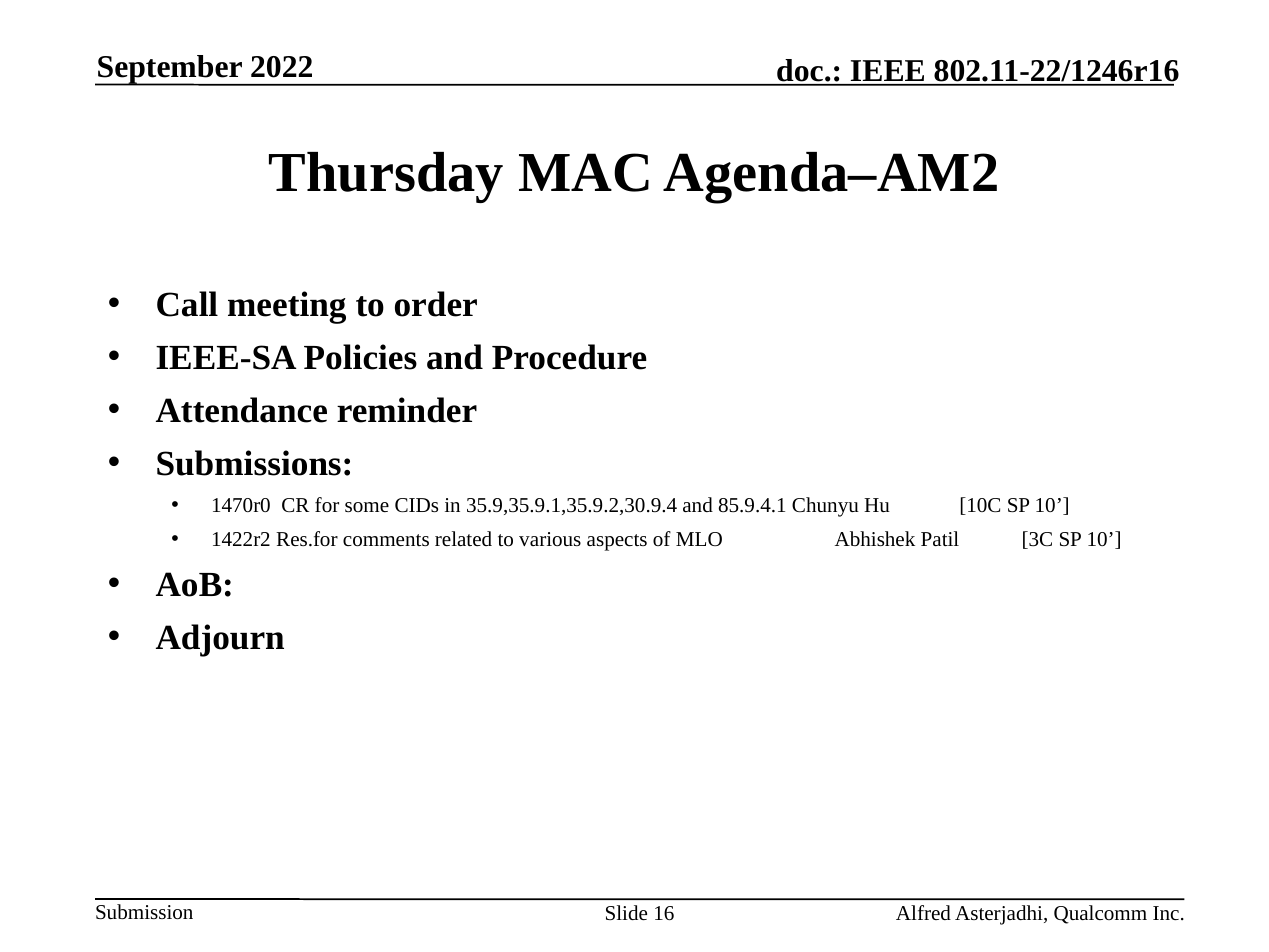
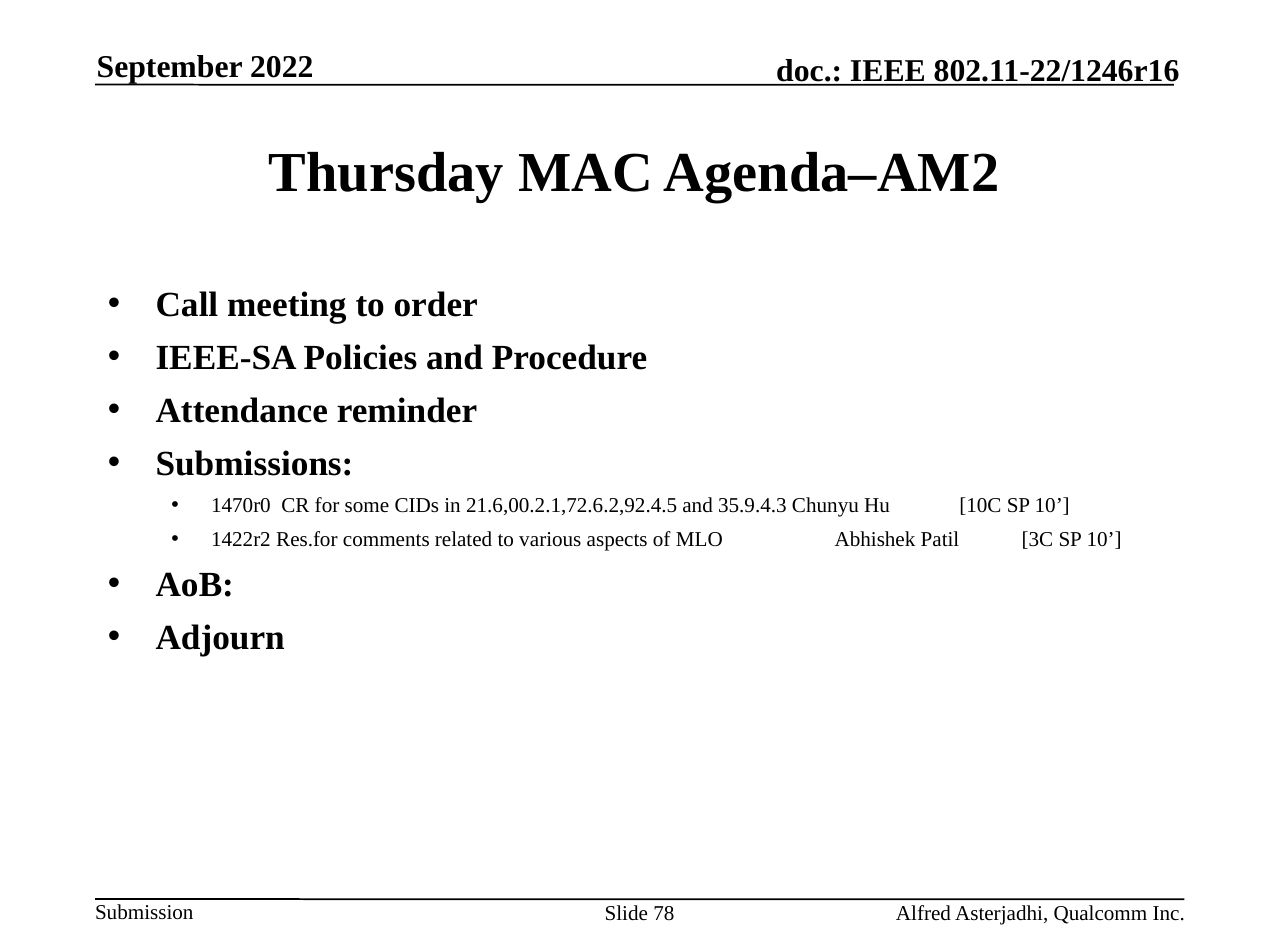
35.9,35.9.1,35.9.2,30.9.4: 35.9,35.9.1,35.9.2,30.9.4 -> 21.6,00.2.1,72.6.2,92.4.5 (572, 505)
85.9.4.1: 85.9.4.1 -> 35.9.4.3 (752, 505)
16: 16 -> 78 (664, 913)
